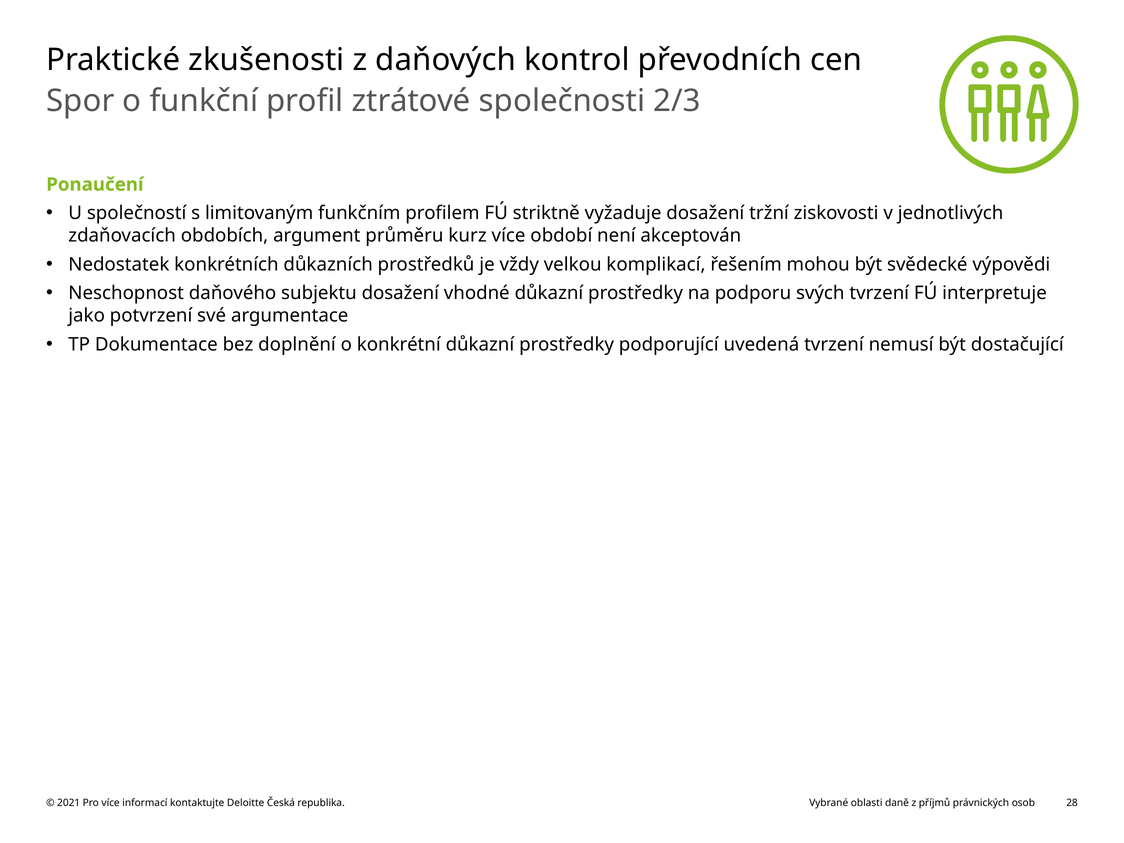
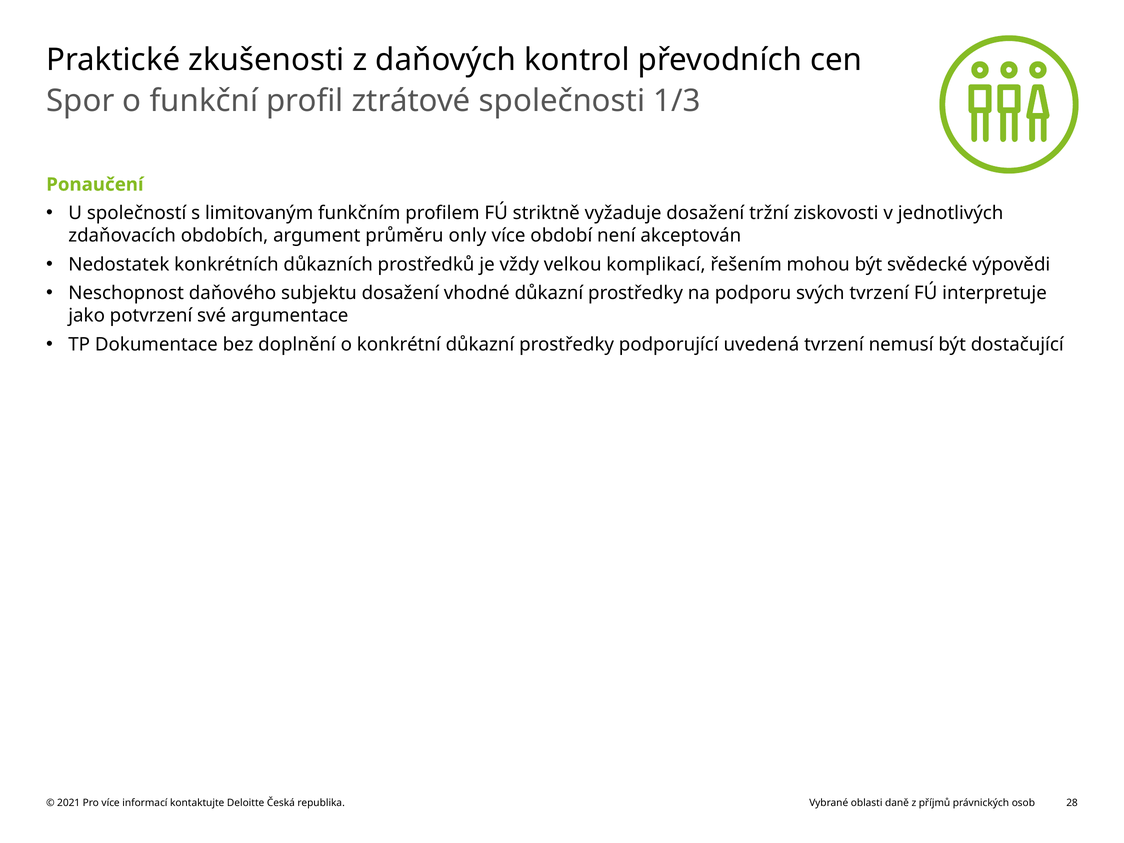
2/3: 2/3 -> 1/3 (677, 101)
kurz: kurz -> only (467, 236)
